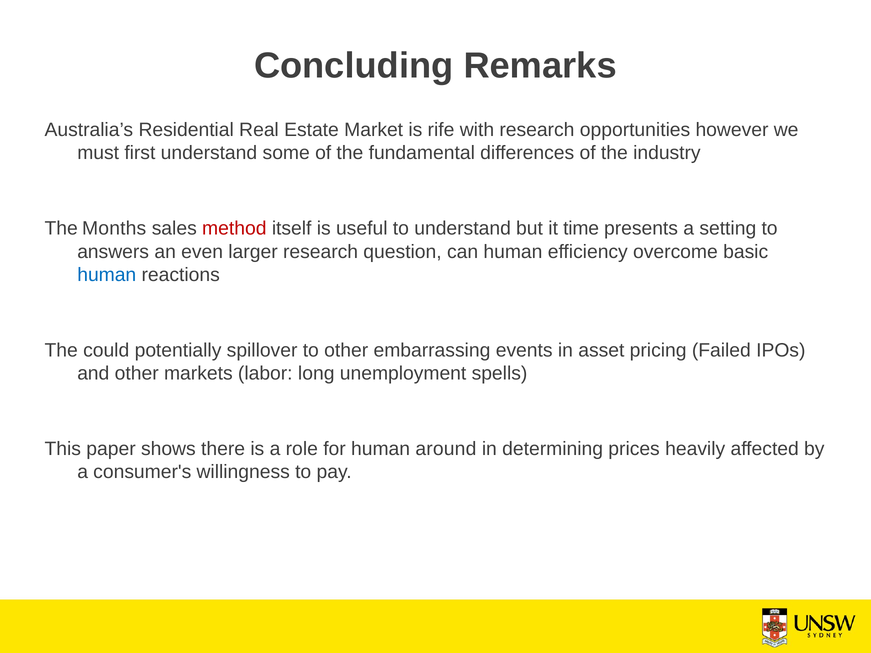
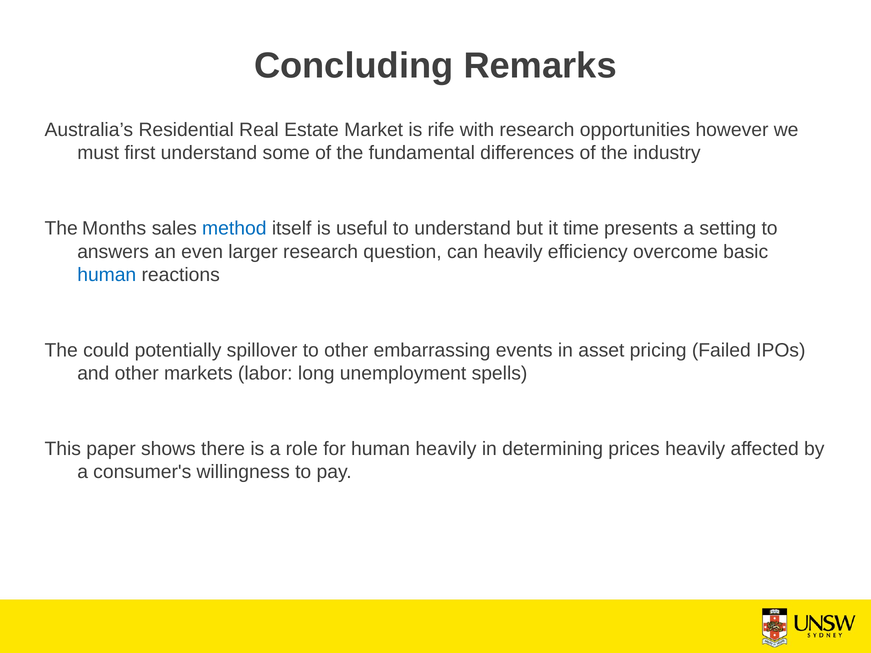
method colour: red -> blue (234, 229)
can human: human -> heavily (513, 252)
human around: around -> heavily (446, 449)
